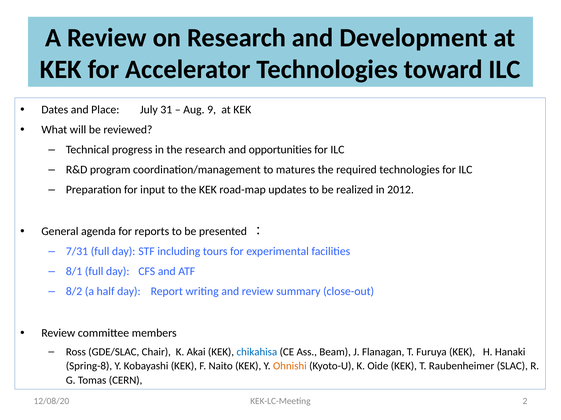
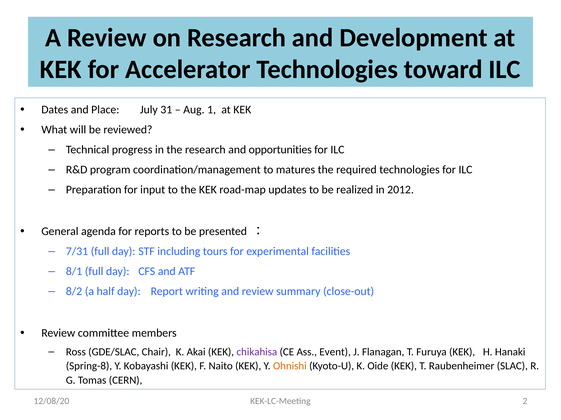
9: 9 -> 1 (212, 110)
chikahisa colour: blue -> purple (257, 353)
Beam: Beam -> Event (335, 353)
